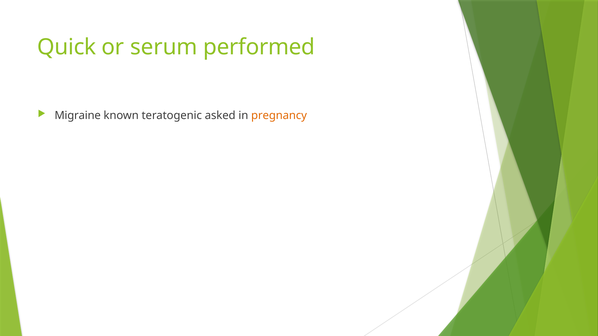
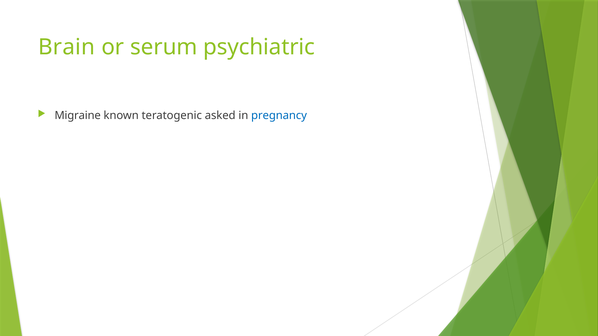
Quick: Quick -> Brain (67, 47)
performed: performed -> psychiatric (259, 47)
pregnancy colour: orange -> blue (279, 116)
